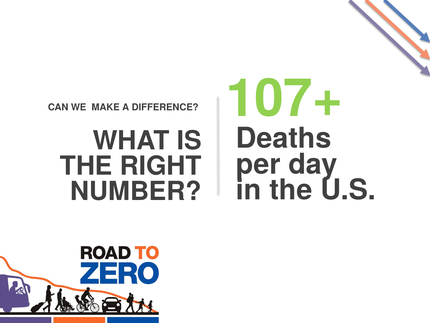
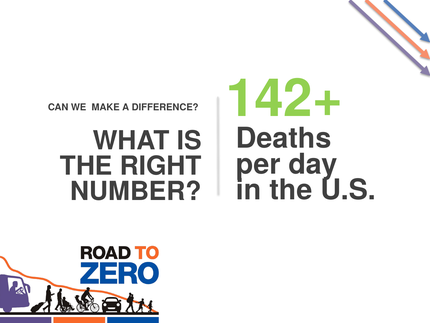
107+: 107+ -> 142+ (284, 99)
